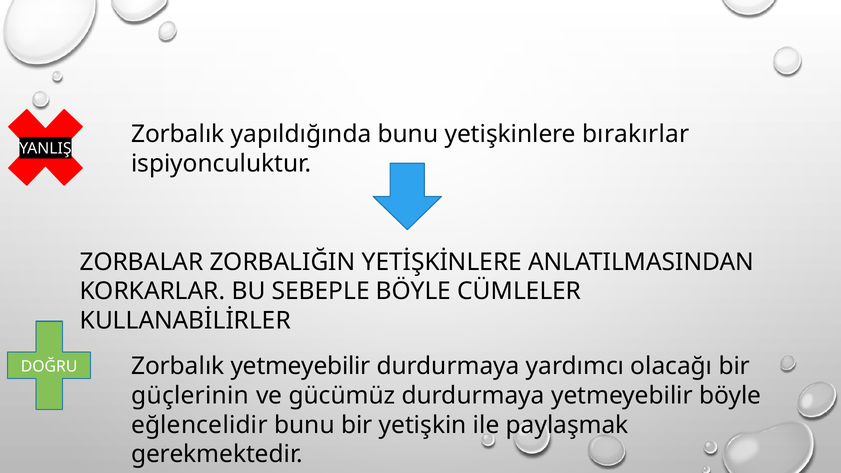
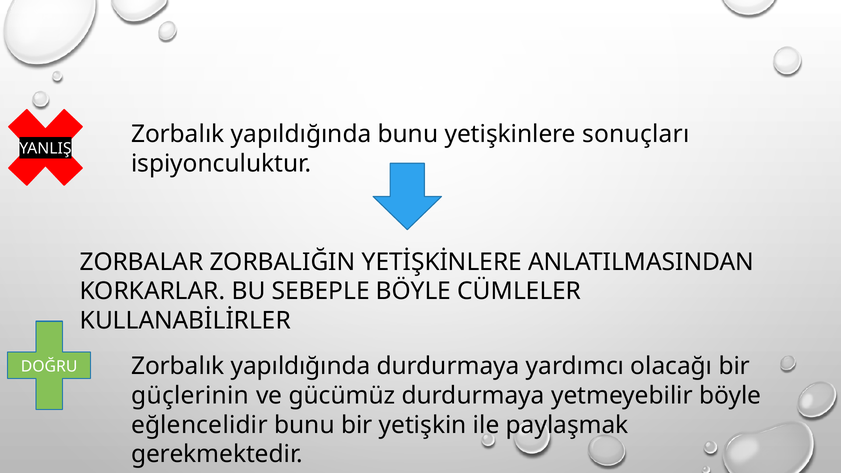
bırakırlar: bırakırlar -> sonuçları (636, 134)
DOĞRU Zorbalık yetmeyebilir: yetmeyebilir -> yapıldığında (301, 366)
